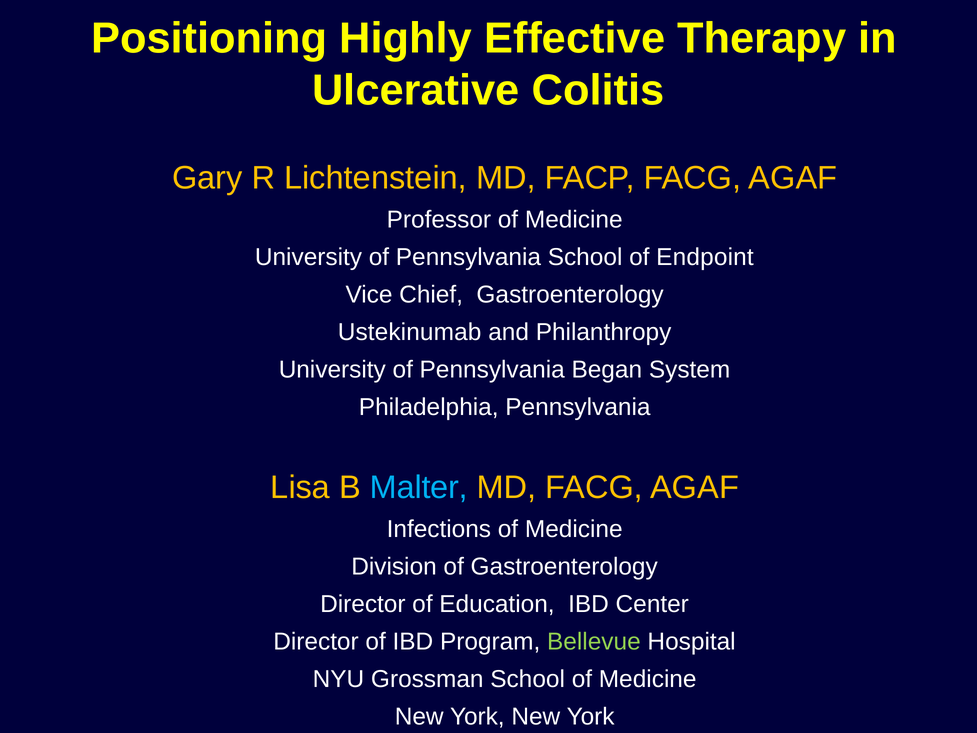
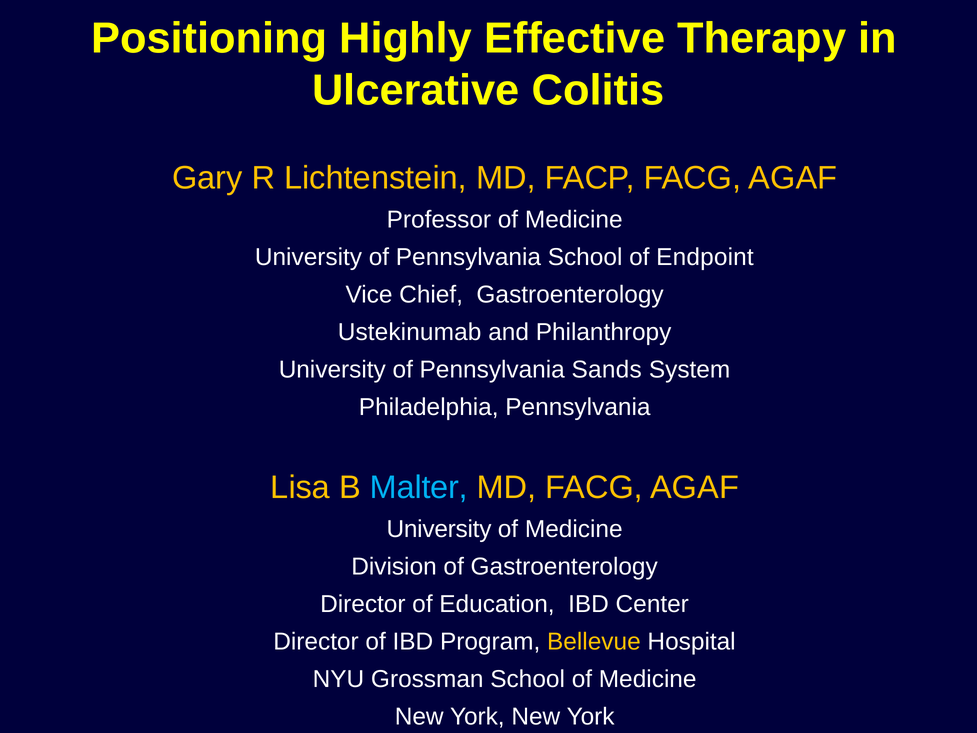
Began: Began -> Sands (607, 370)
Infections: Infections -> University (439, 529)
Bellevue colour: light green -> yellow (594, 642)
